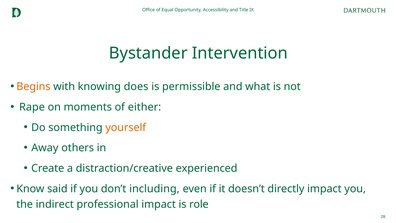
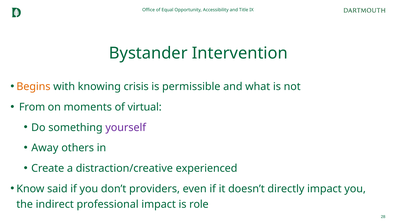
does: does -> crisis (136, 87)
Rape: Rape -> From (32, 107)
either: either -> virtual (145, 107)
yourself colour: orange -> purple (126, 127)
including: including -> providers (154, 189)
